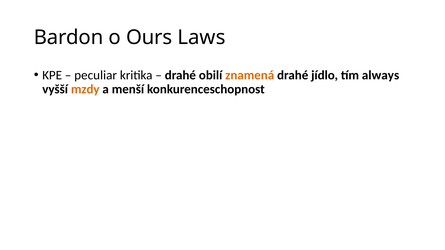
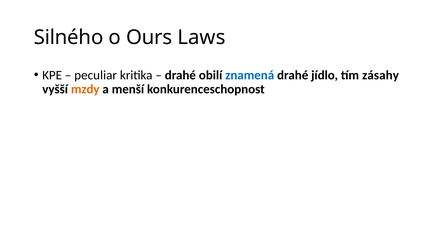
Bardon: Bardon -> Silného (69, 37)
znamená colour: orange -> blue (250, 75)
always: always -> zásahy (381, 75)
